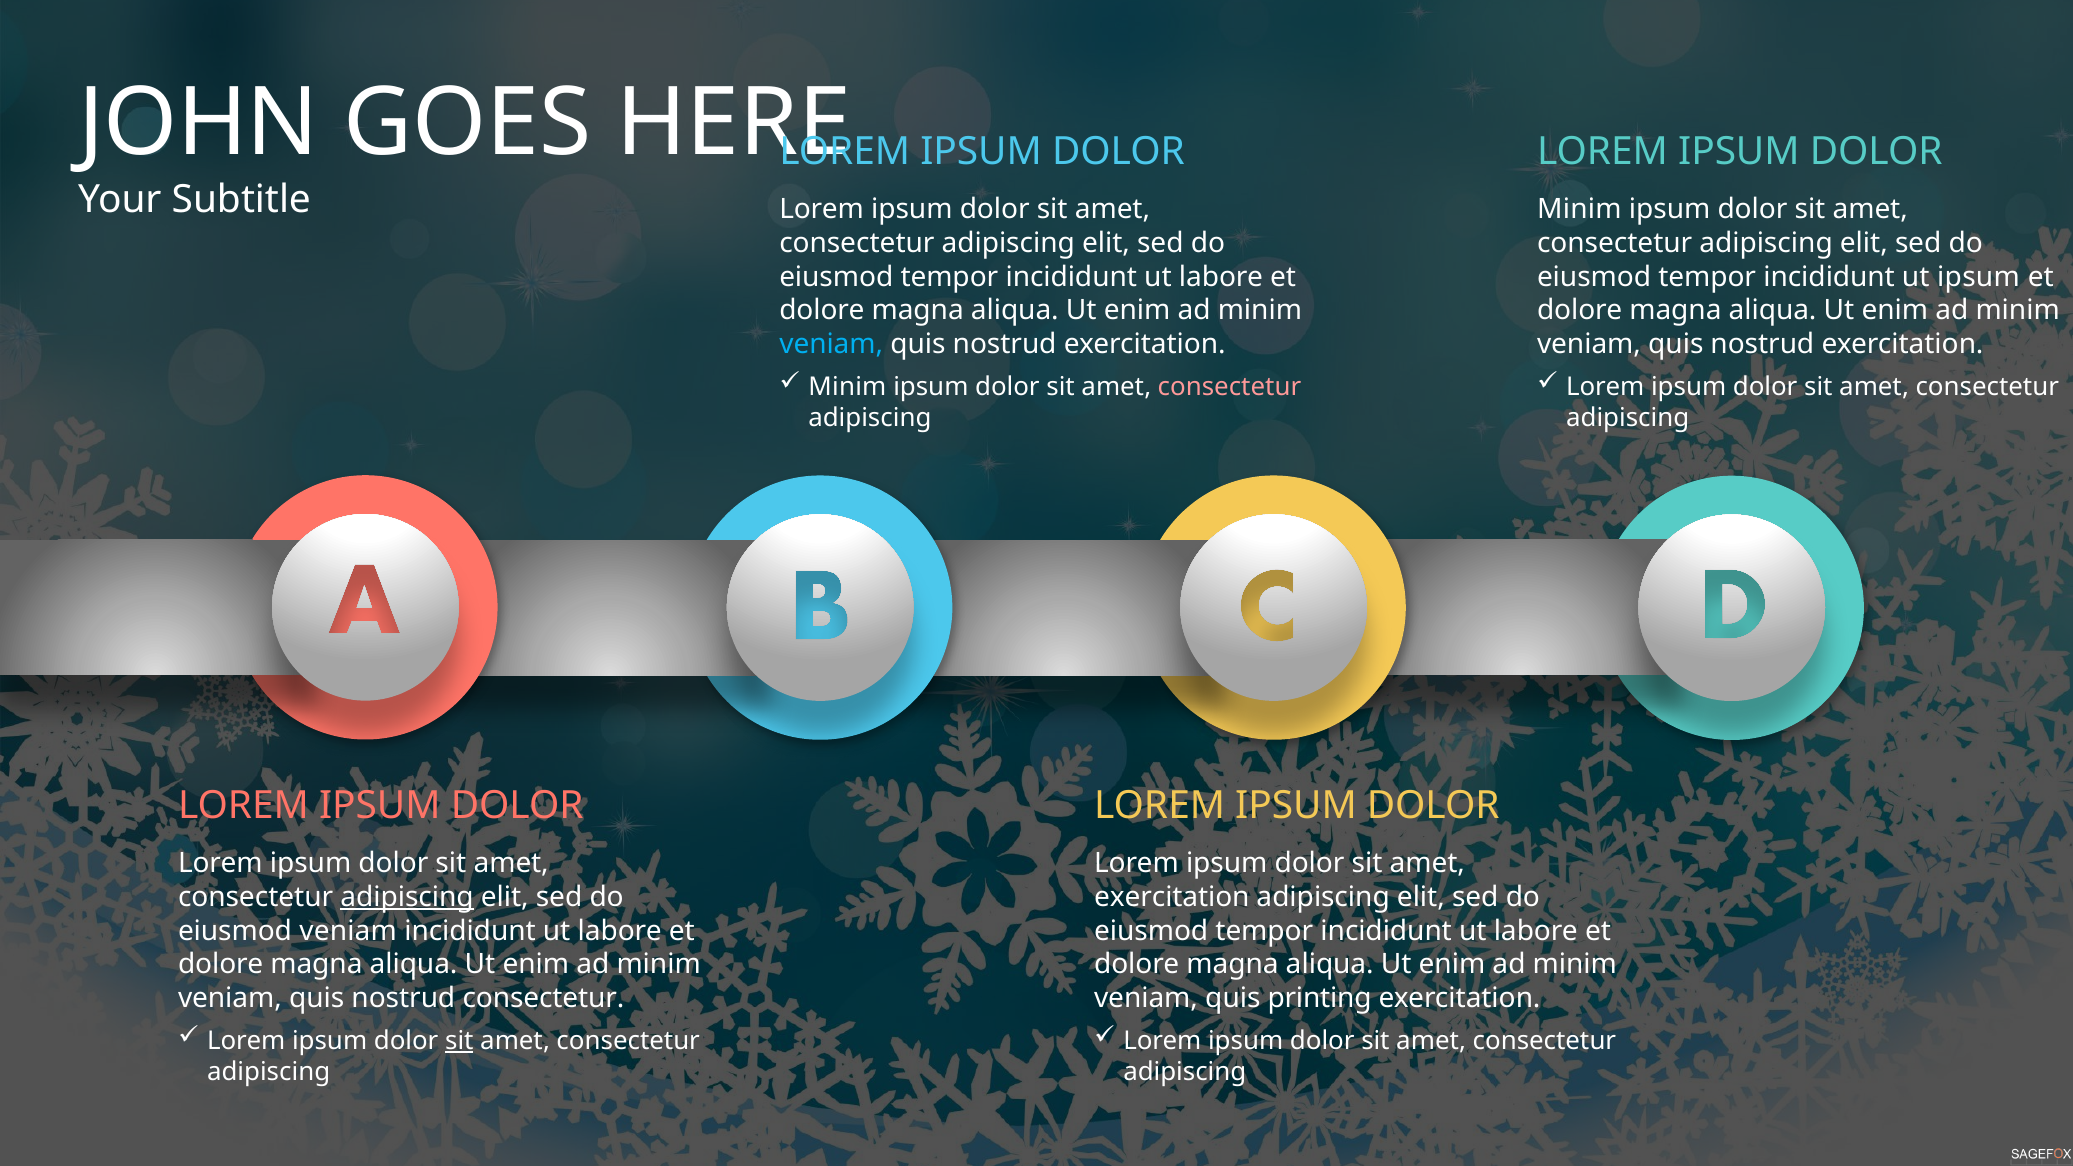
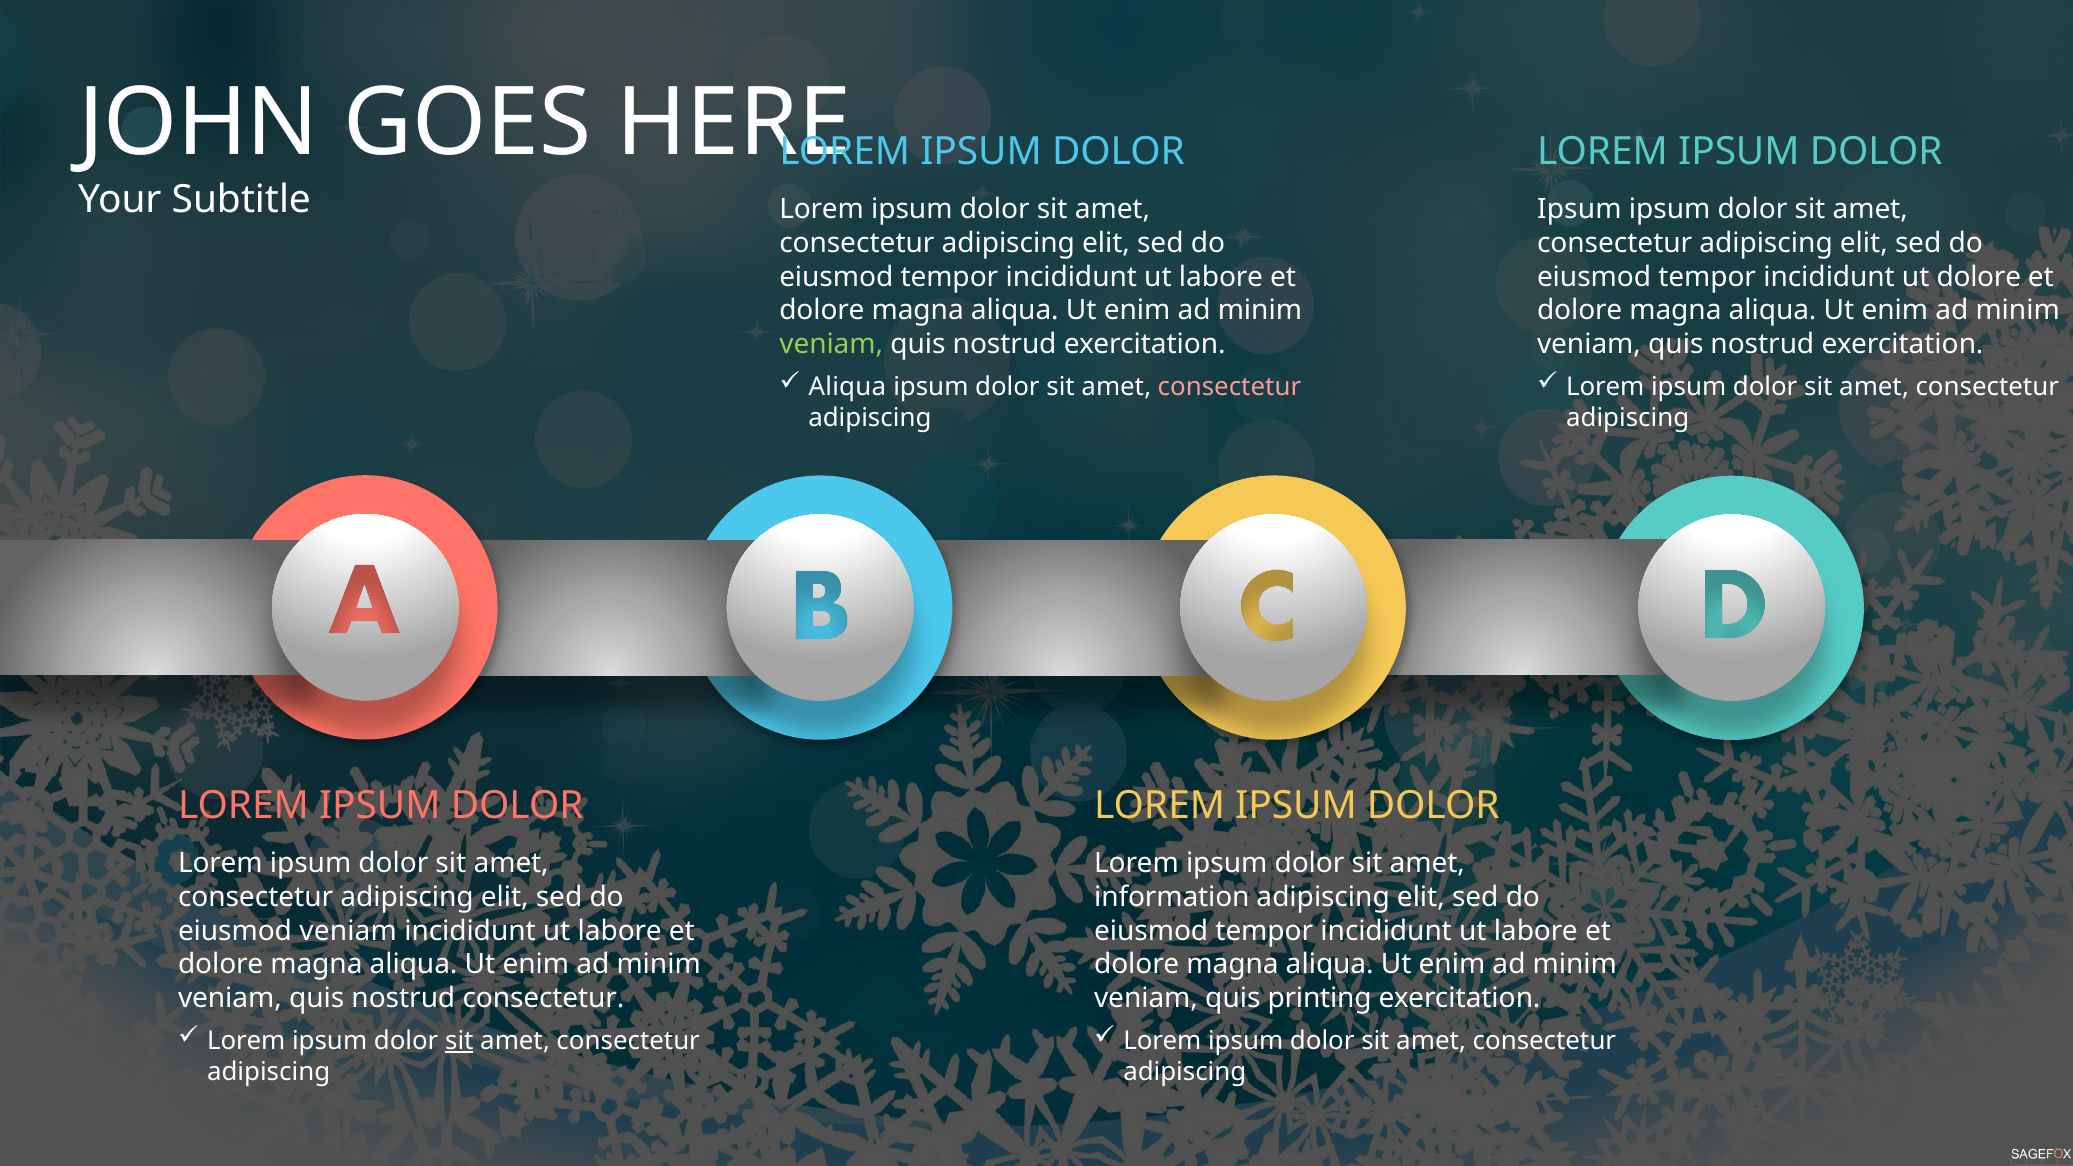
Minim: Minim -> Ipsum (1579, 209)
ut ipsum: ipsum -> dolore (1979, 277)
veniam colour: light blue -> light green (831, 344)
Minim: Minim -> Aliqua (847, 387)
adipiscing underline: present -> none (407, 897)
exercitation: exercitation -> information (1172, 897)
